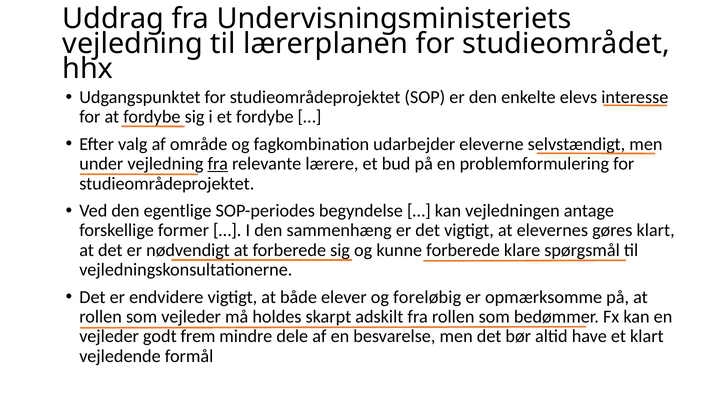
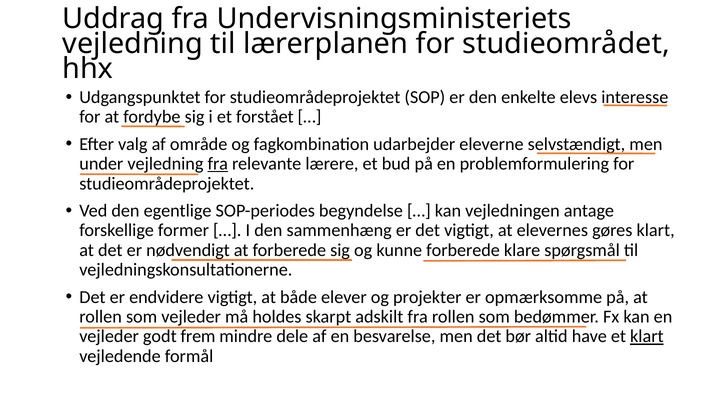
et fordybe: fordybe -> forstået (265, 117)
foreløbig: foreløbig -> projekter (427, 297)
klart underline: none -> present (647, 336)
